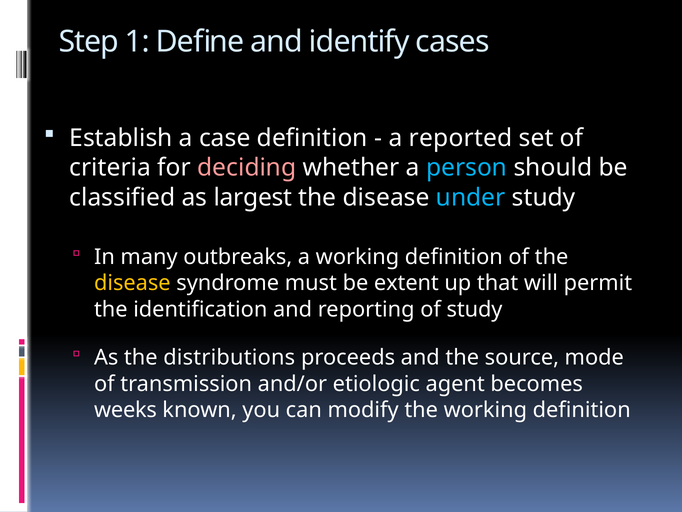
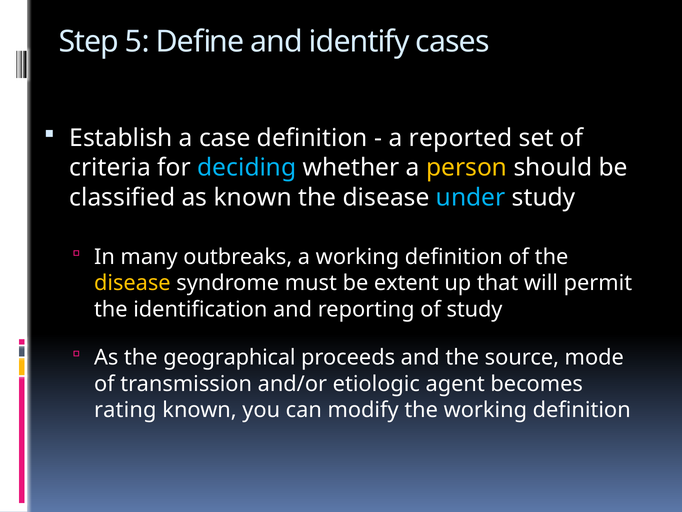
1: 1 -> 5 (138, 42)
deciding colour: pink -> light blue (247, 168)
person colour: light blue -> yellow (467, 168)
as largest: largest -> known (253, 197)
distributions: distributions -> geographical (229, 357)
weeks: weeks -> rating (125, 410)
